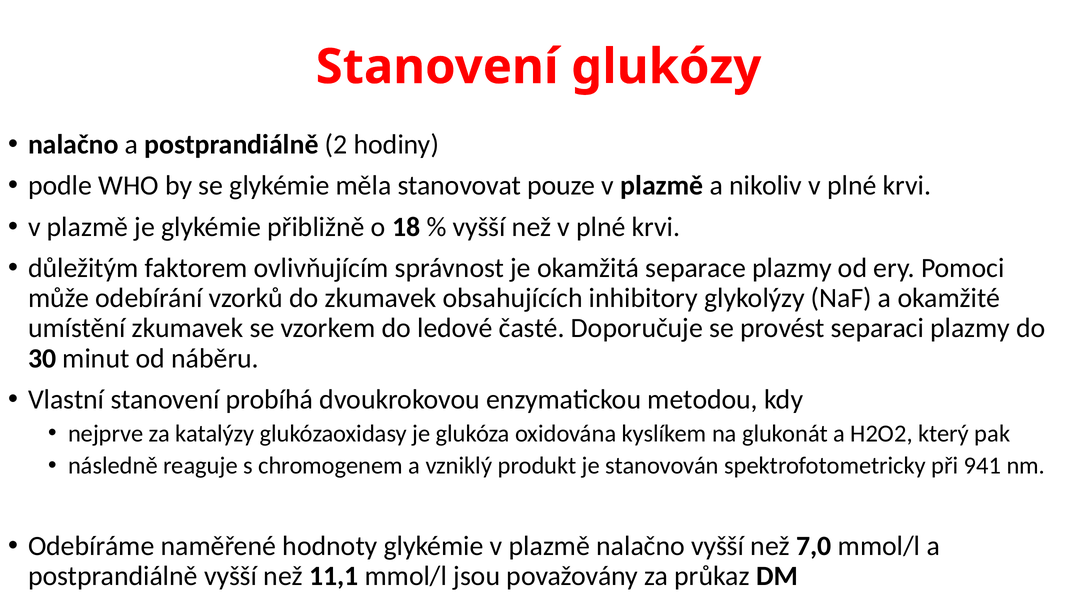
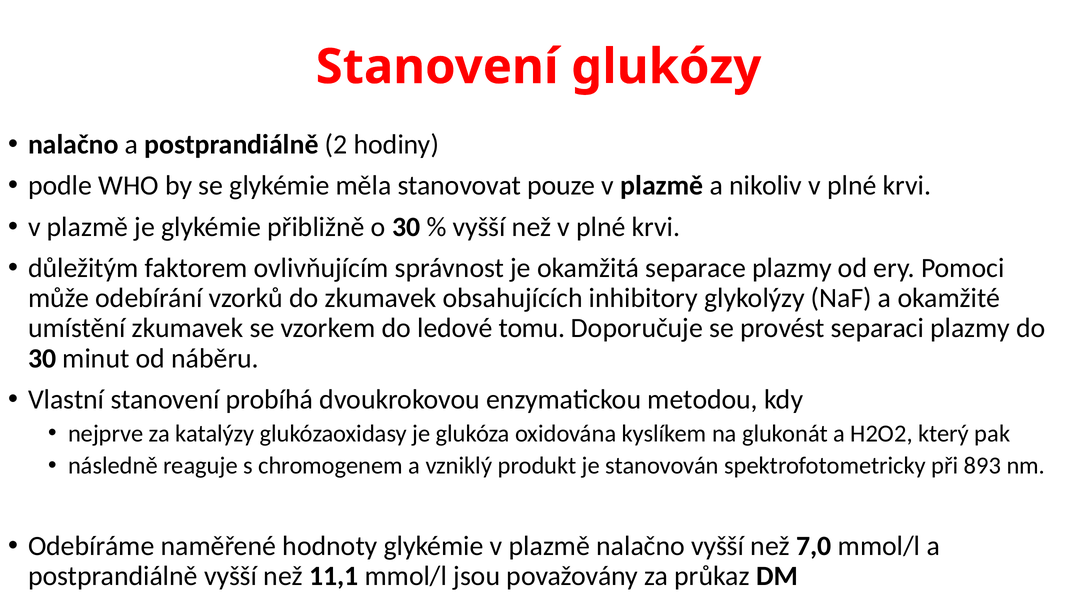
o 18: 18 -> 30 (406, 227)
časté: časté -> tomu (532, 328)
941: 941 -> 893 (982, 465)
